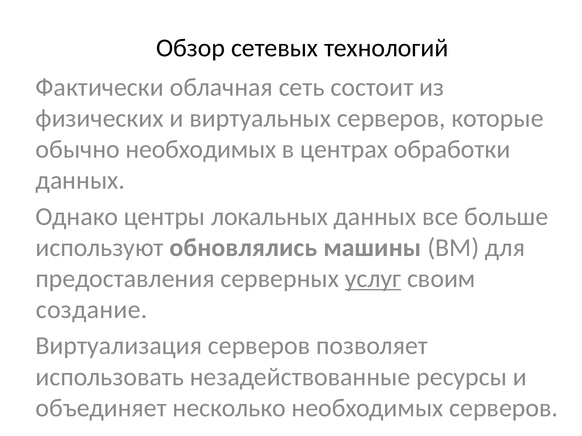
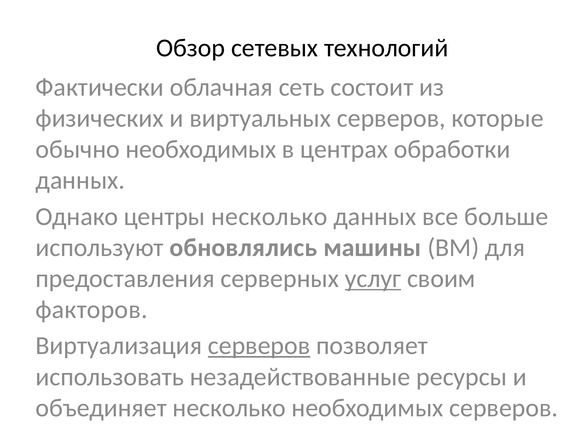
центры локальных: локальных -> несколько (269, 217)
создание: создание -> факторов (92, 310)
серверов underline: none -> present (259, 346)
